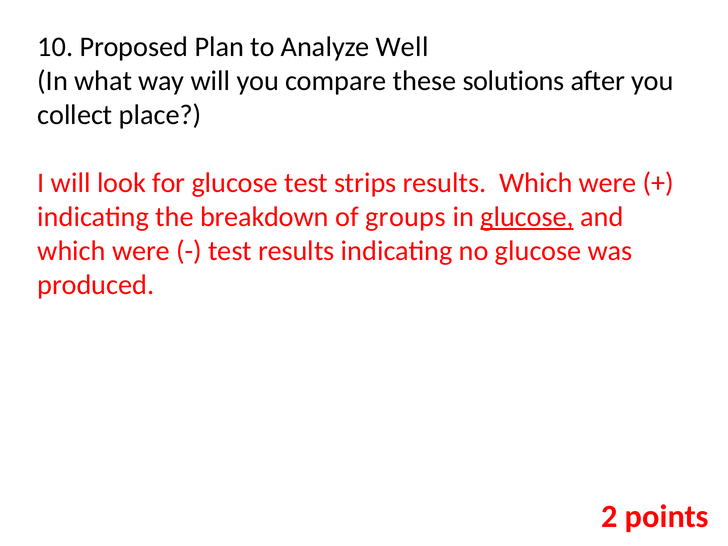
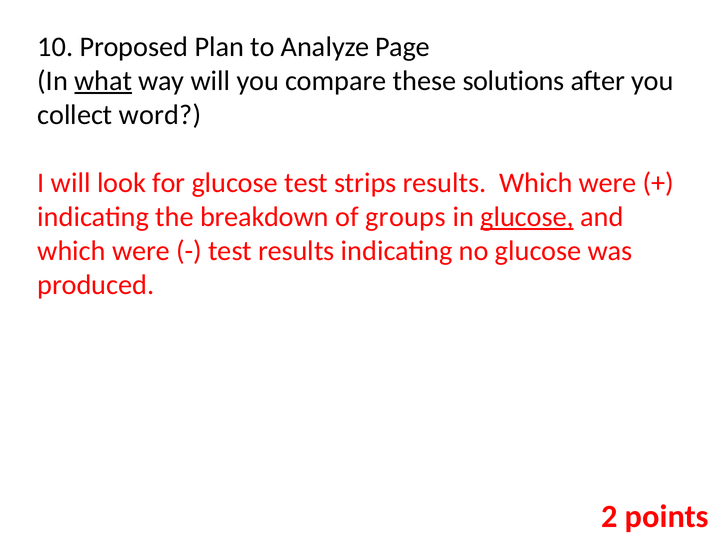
Well: Well -> Page (402, 47)
what underline: none -> present (103, 81)
place: place -> word (160, 115)
